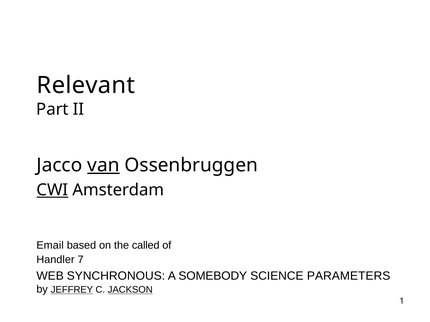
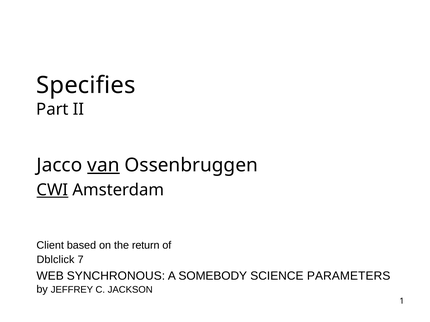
Relevant: Relevant -> Specifies (86, 86)
Email: Email -> Client (50, 246)
called: called -> return (146, 246)
Handler: Handler -> Dblclick (55, 260)
JEFFREY underline: present -> none (72, 290)
JACKSON underline: present -> none (130, 290)
